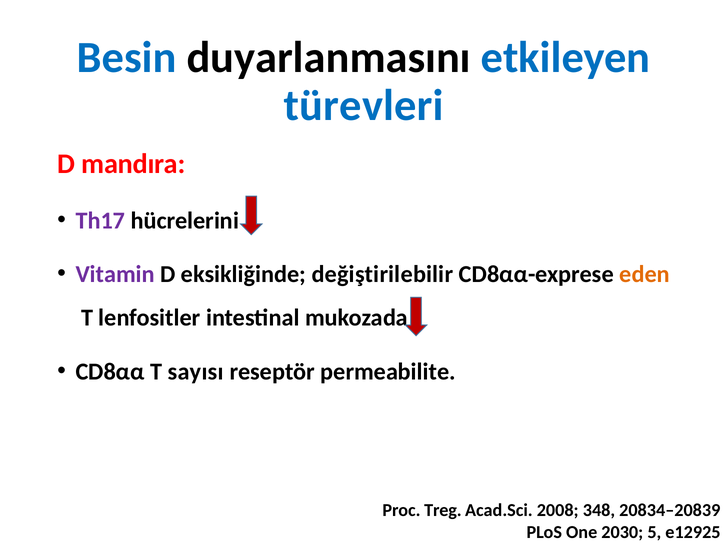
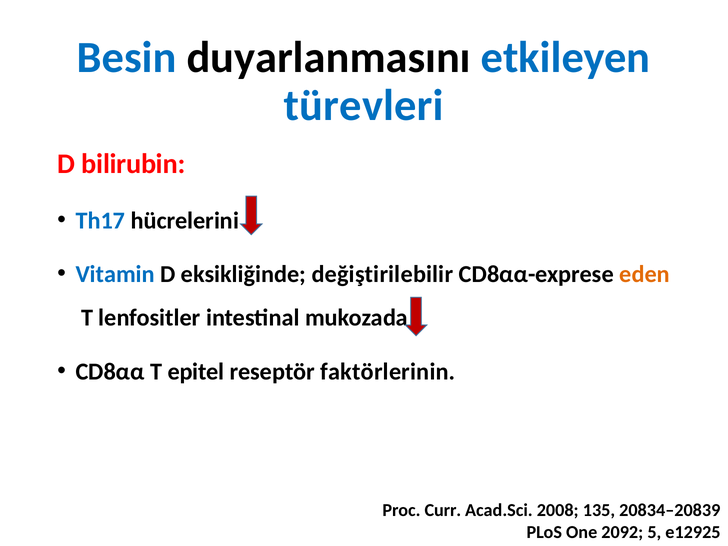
mandıra: mandıra -> bilirubin (133, 164)
Th17 colour: purple -> blue (100, 221)
Vitamin colour: purple -> blue (115, 274)
sayısı: sayısı -> epitel (196, 372)
permeabilite: permeabilite -> faktörlerinin (388, 372)
Treg: Treg -> Curr (443, 510)
348: 348 -> 135 (599, 510)
2030: 2030 -> 2092 (622, 532)
